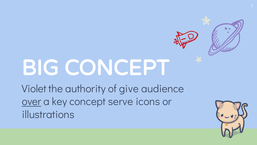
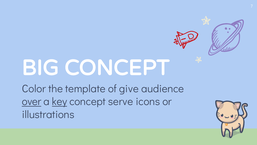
Violet: Violet -> Color (34, 88)
authority: authority -> template (85, 88)
key underline: none -> present (59, 101)
